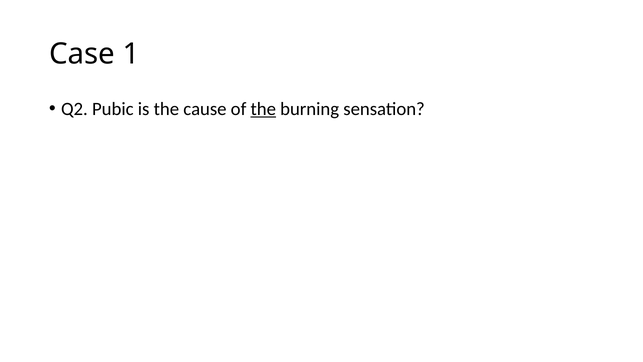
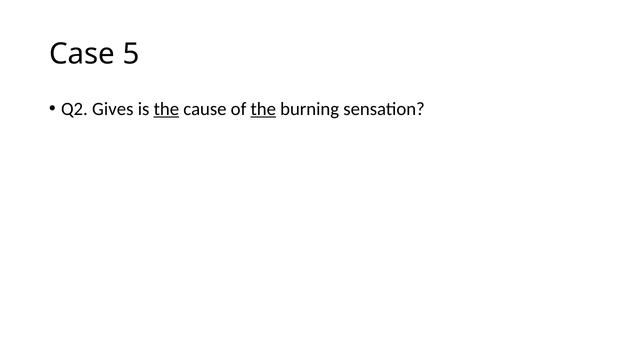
1: 1 -> 5 (131, 54)
Pubic: Pubic -> Gives (113, 109)
the underline: none -> present (166, 109)
